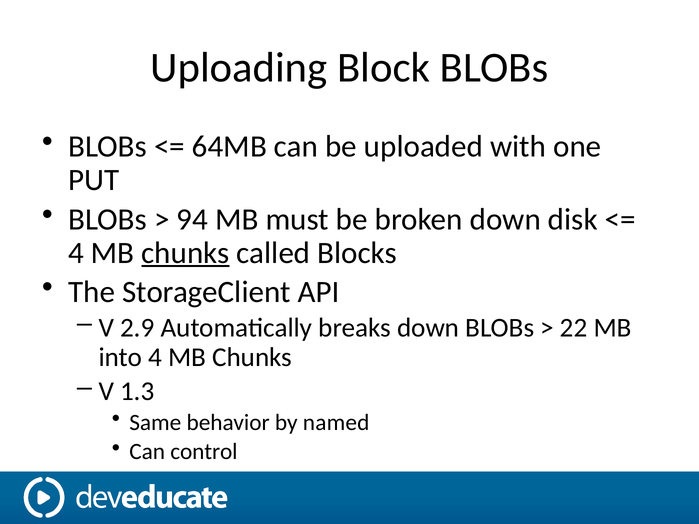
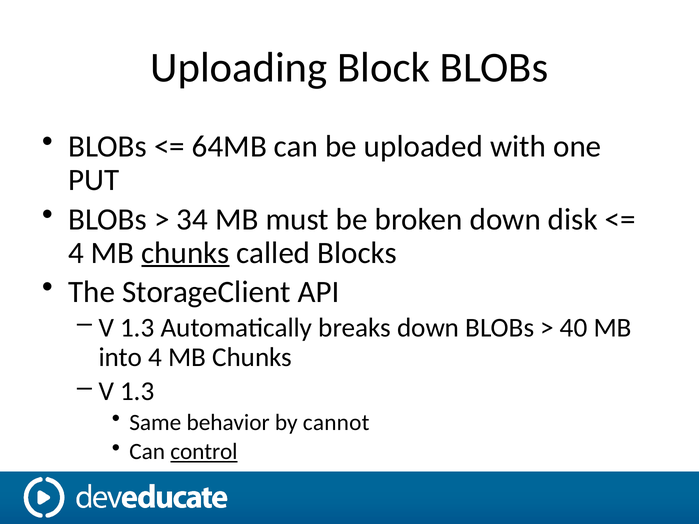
94: 94 -> 34 (192, 219)
2.9: 2.9 -> 1.3 (137, 328)
22: 22 -> 40 (574, 328)
named: named -> cannot (336, 423)
control underline: none -> present (204, 452)
